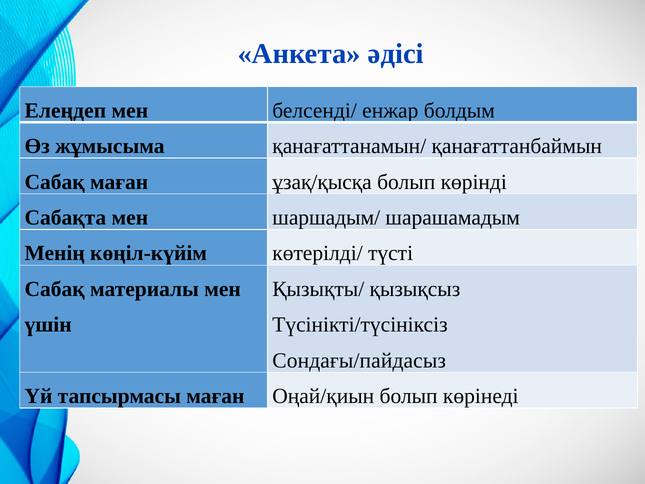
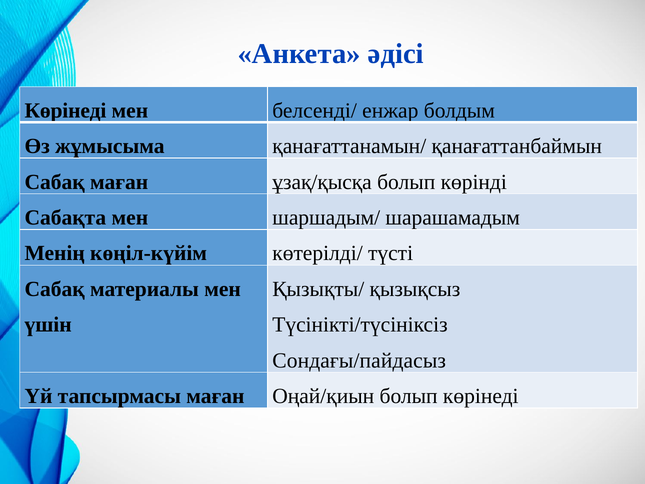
Елеңдеп: Елеңдеп -> Көрінеді (65, 111)
